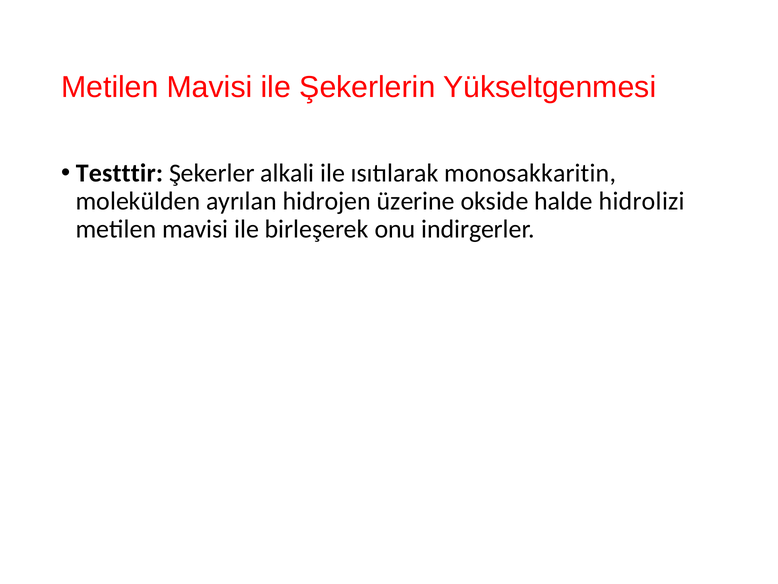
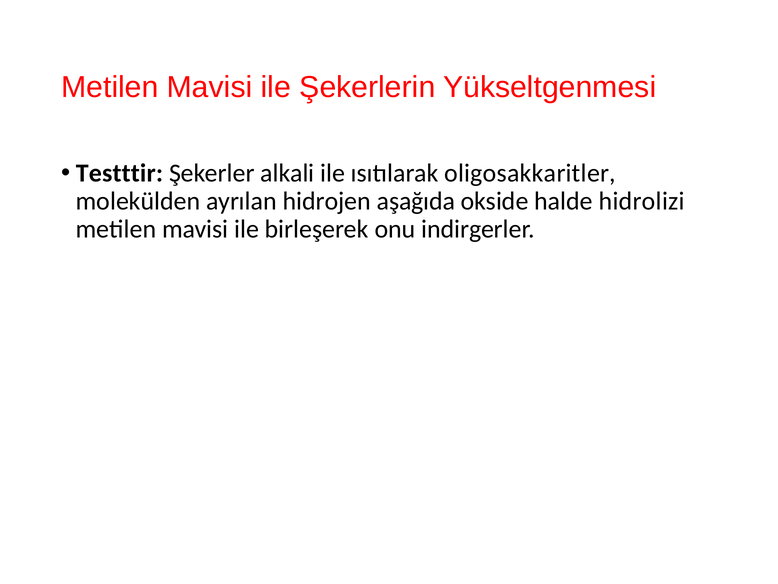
monosakkaritin: monosakkaritin -> oligosakkaritler (530, 173)
üzerine: üzerine -> aşağıda (416, 201)
